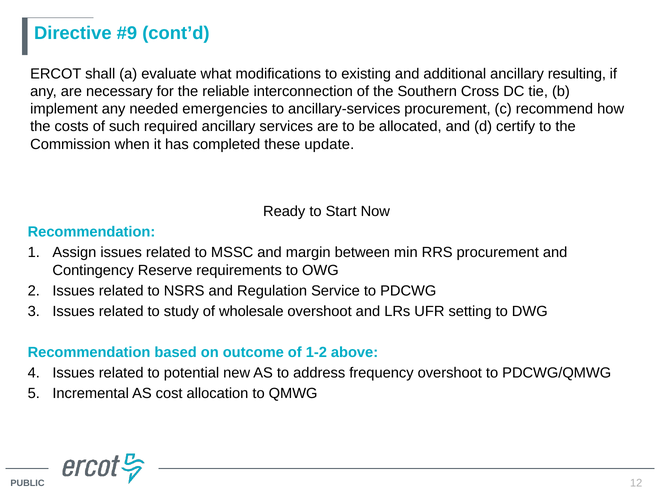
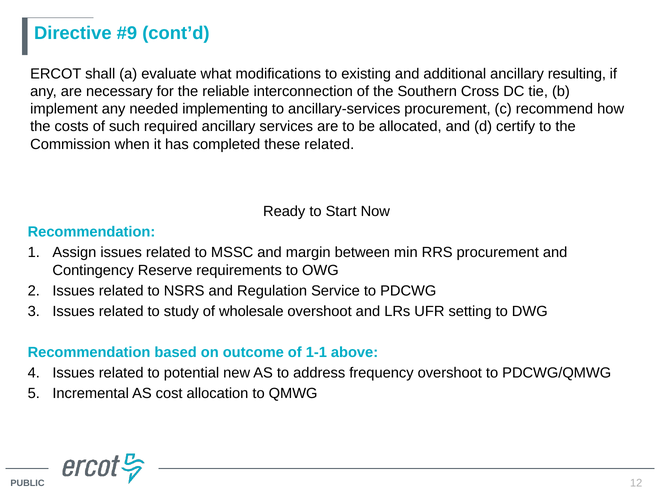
emergencies: emergencies -> implementing (225, 109)
these update: update -> related (329, 144)
1-2: 1-2 -> 1-1 (316, 352)
